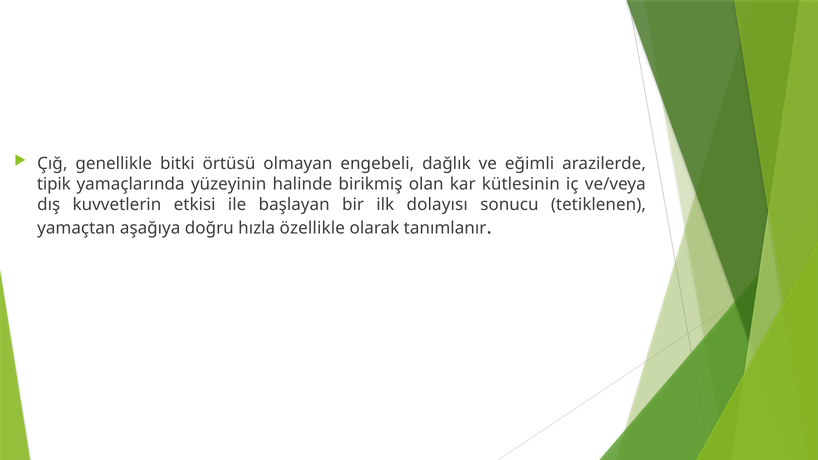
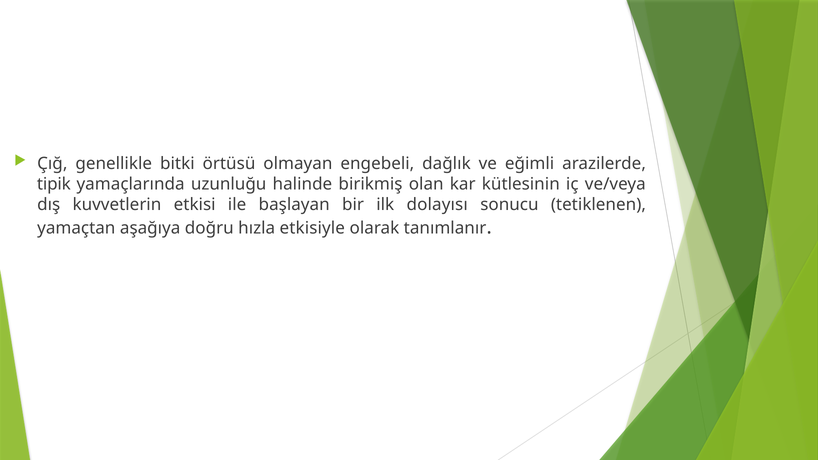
yüzeyinin: yüzeyinin -> uzunluğu (229, 184)
özellikle: özellikle -> etkisiyle (312, 228)
